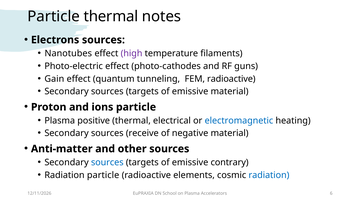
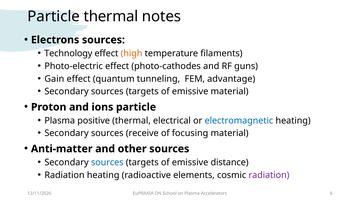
Nanotubes: Nanotubes -> Technology (68, 53)
high colour: purple -> orange (132, 53)
FEM radioactive: radioactive -> advantage (231, 79)
negative: negative -> focusing (190, 133)
contrary: contrary -> distance (230, 162)
particle: particle -> heating (103, 175)
radiation colour: blue -> purple (269, 175)
